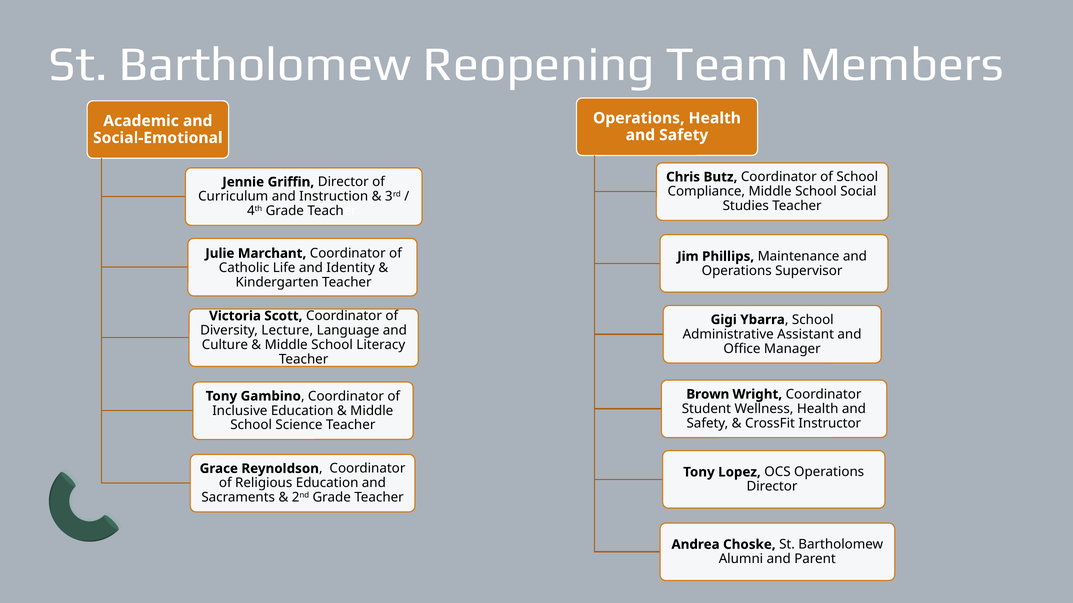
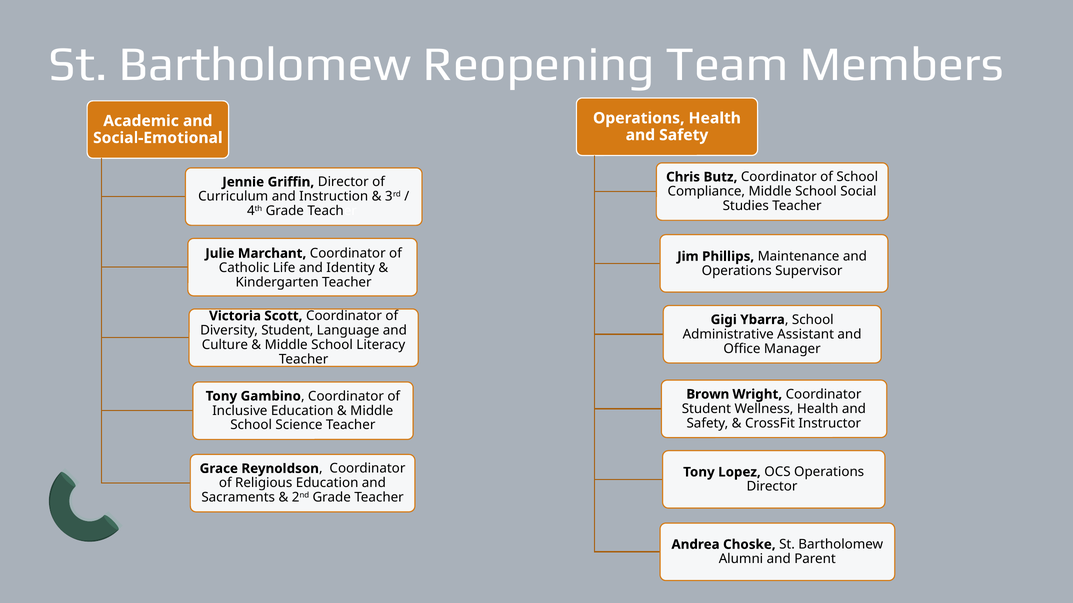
Diversity Lecture: Lecture -> Student (287, 331)
